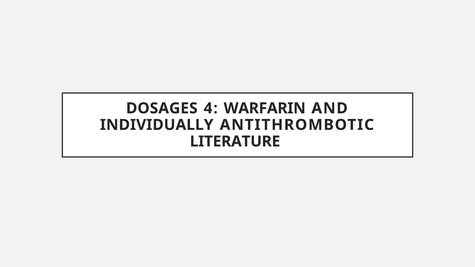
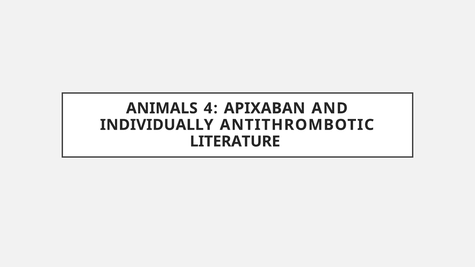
DOSAGES: DOSAGES -> ANIMALS (162, 108)
WARFARIN: WARFARIN -> APIXABAN (265, 108)
